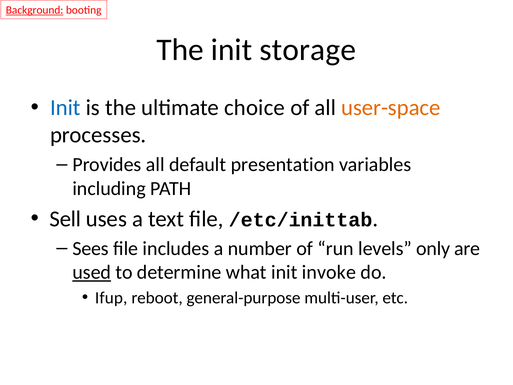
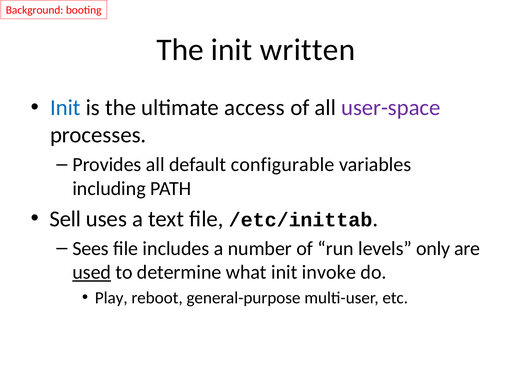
Background underline: present -> none (35, 10)
storage: storage -> written (308, 50)
choice: choice -> access (254, 108)
user-space colour: orange -> purple (391, 108)
presentation: presentation -> configurable (283, 164)
Ifup: Ifup -> Play (111, 298)
